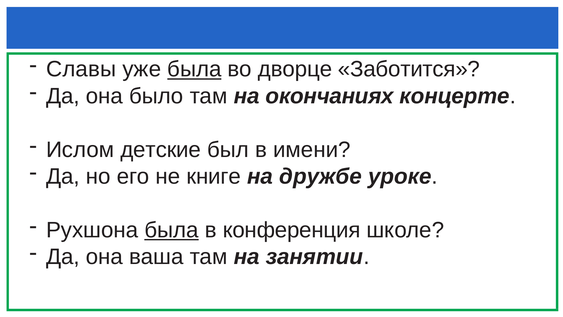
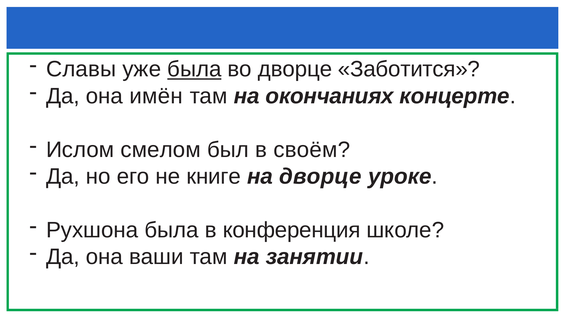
было: было -> имён (156, 96)
детские: детские -> смелом (161, 150)
имени: имени -> своём (312, 150)
на дружбе: дружбе -> дворце (320, 176)
была underline: present -> none (171, 230)
ваша: ваша -> ваши (156, 257)
